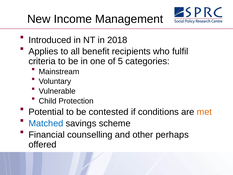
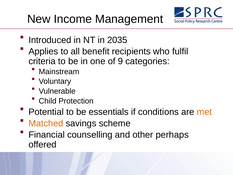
2018: 2018 -> 2035 (117, 40)
5: 5 -> 9 (120, 61)
contested: contested -> essentials (109, 112)
Matched colour: blue -> orange (46, 123)
